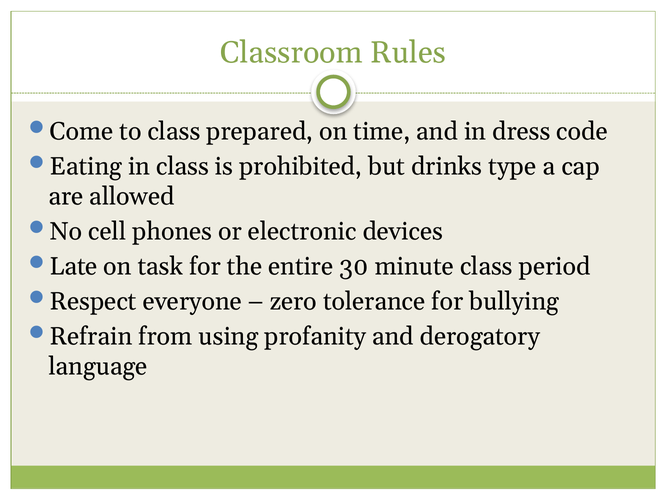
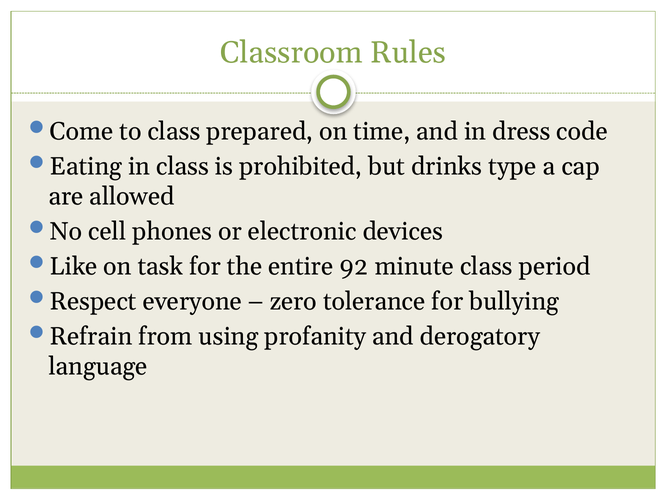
Late: Late -> Like (74, 267)
30: 30 -> 92 (354, 267)
